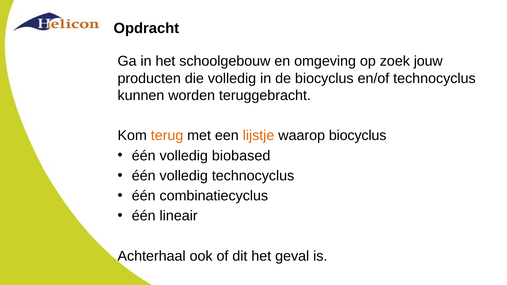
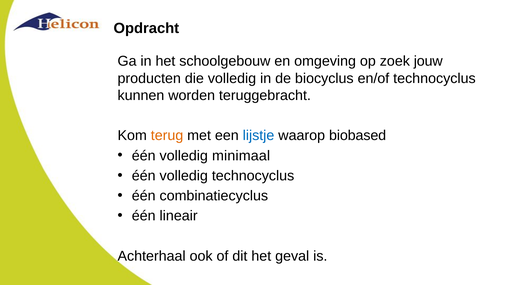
lijstje colour: orange -> blue (259, 136)
waarop biocyclus: biocyclus -> biobased (358, 136)
biobased: biobased -> minimaal (241, 156)
